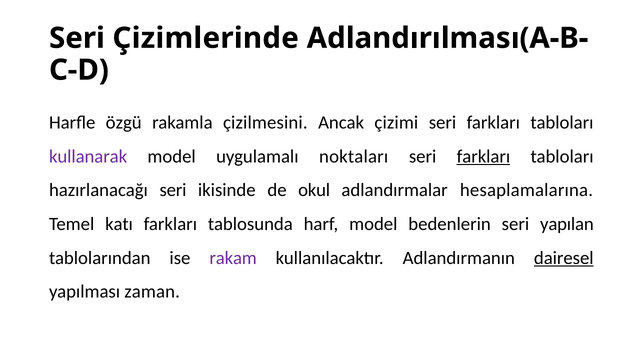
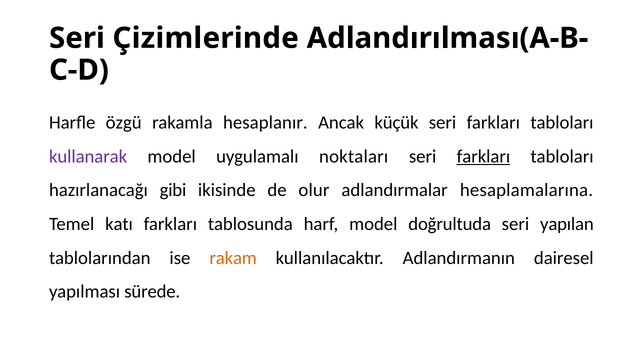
çizilmesini: çizilmesini -> hesaplanır (265, 123)
çizimi: çizimi -> küçük (397, 123)
hazırlanacağı seri: seri -> gibi (173, 190)
okul: okul -> olur (314, 190)
bedenlerin: bedenlerin -> doğrultuda (450, 224)
rakam colour: purple -> orange (233, 258)
dairesel underline: present -> none (564, 258)
zaman: zaman -> sürede (152, 291)
